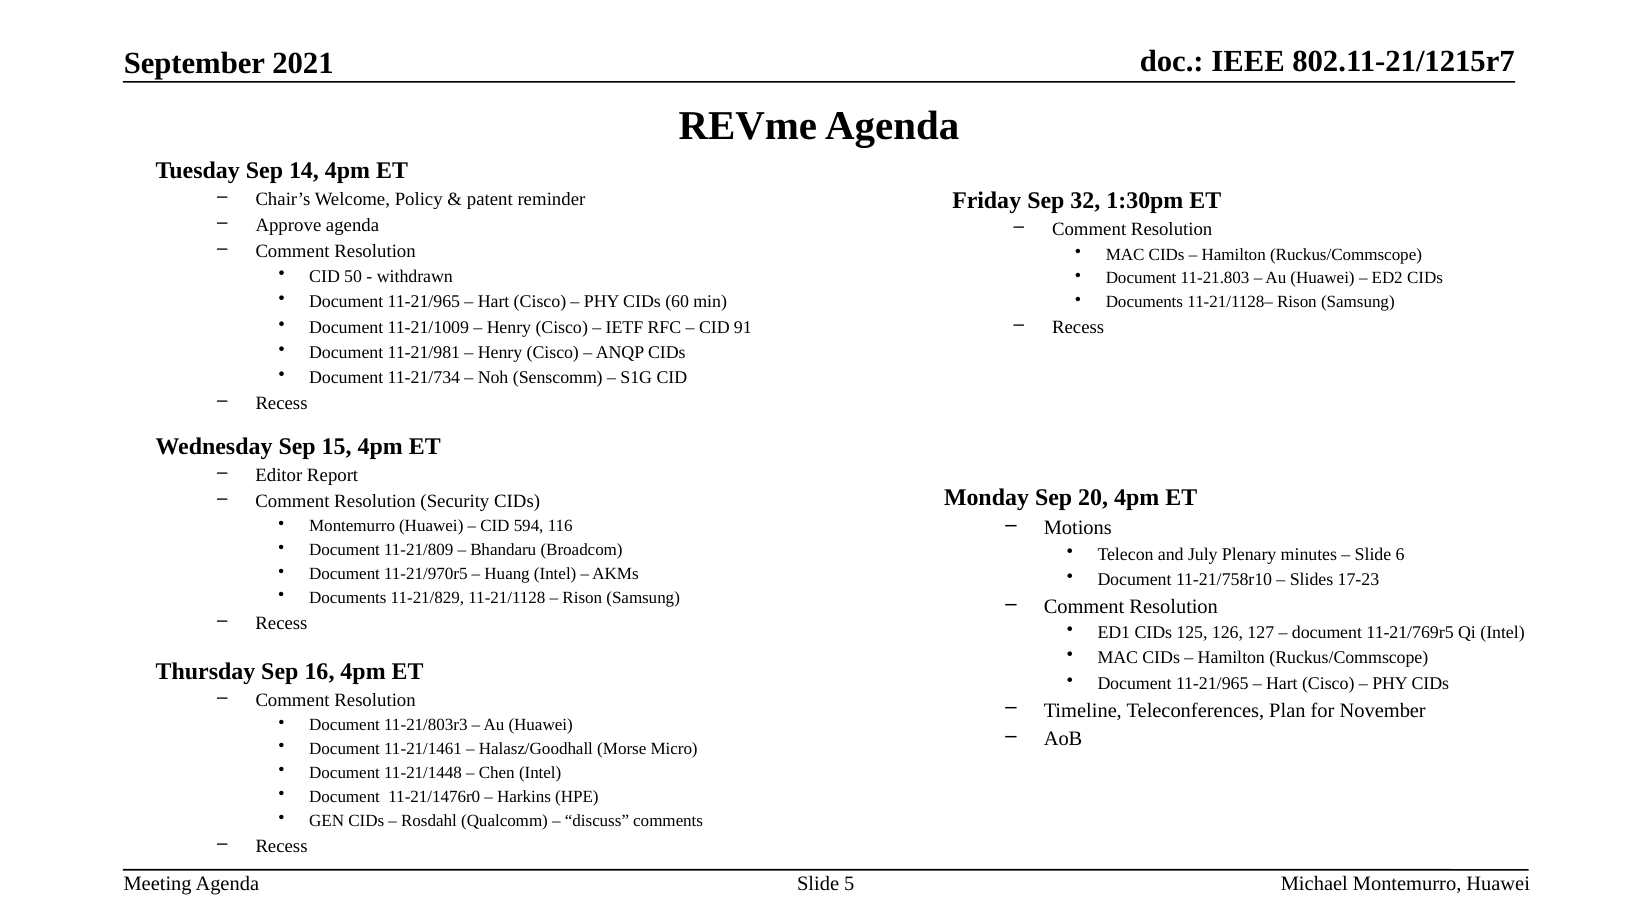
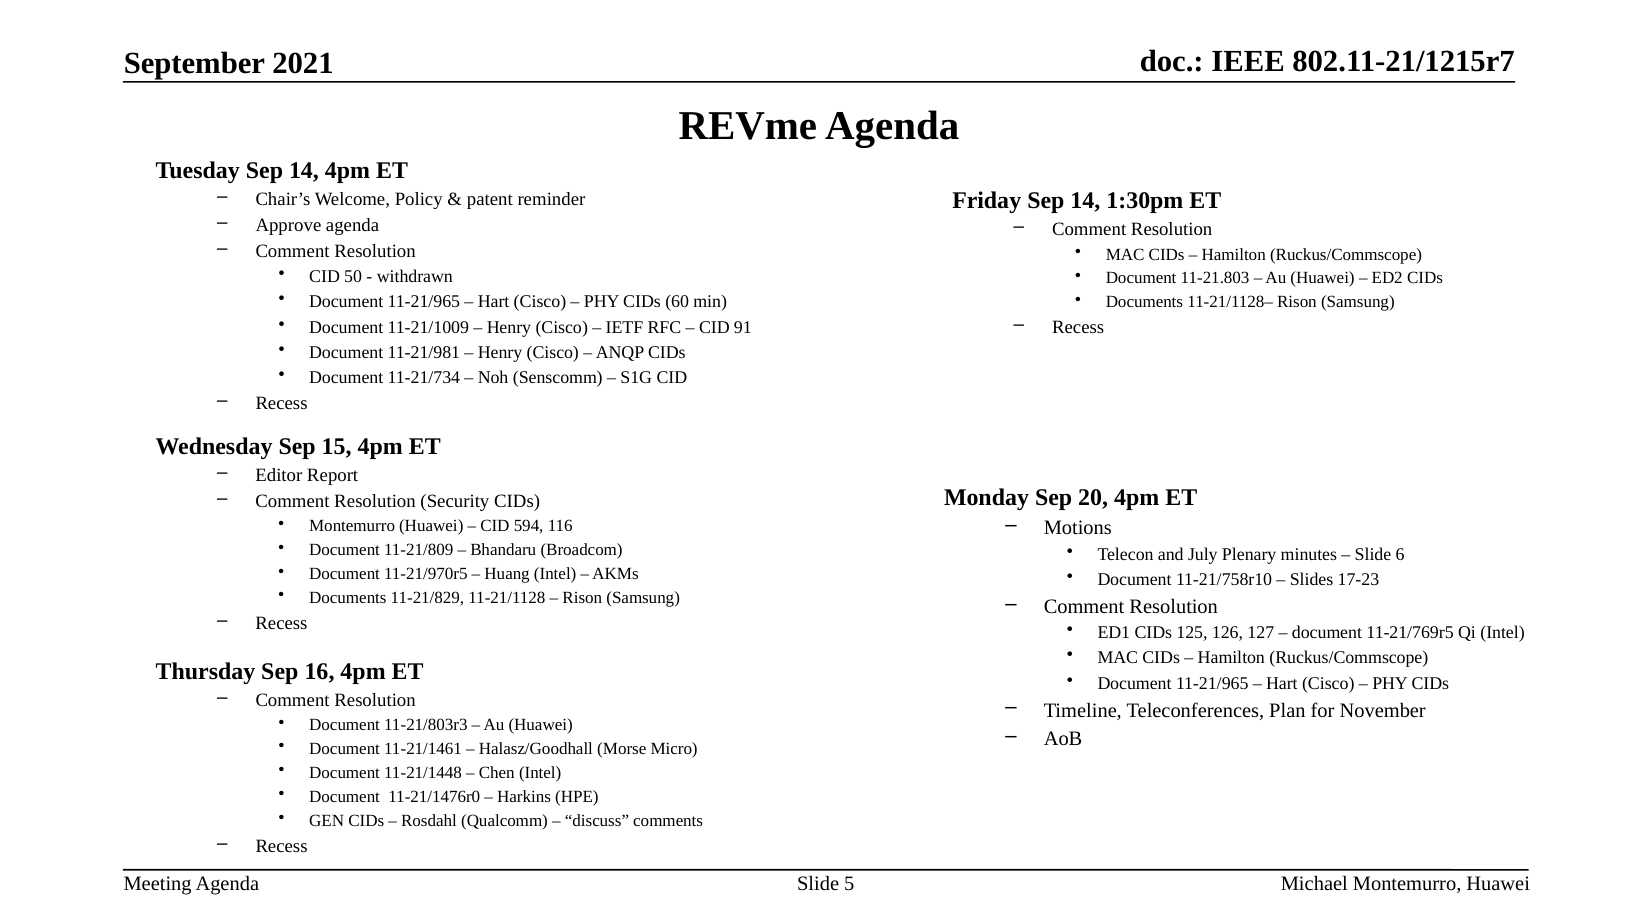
Friday Sep 32: 32 -> 14 (1085, 201)
